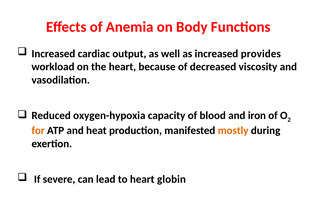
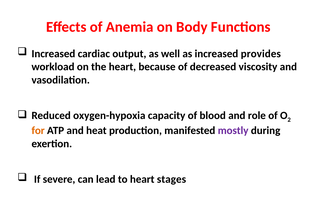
iron: iron -> role (257, 115)
mostly colour: orange -> purple (233, 130)
globin: globin -> stages (171, 179)
